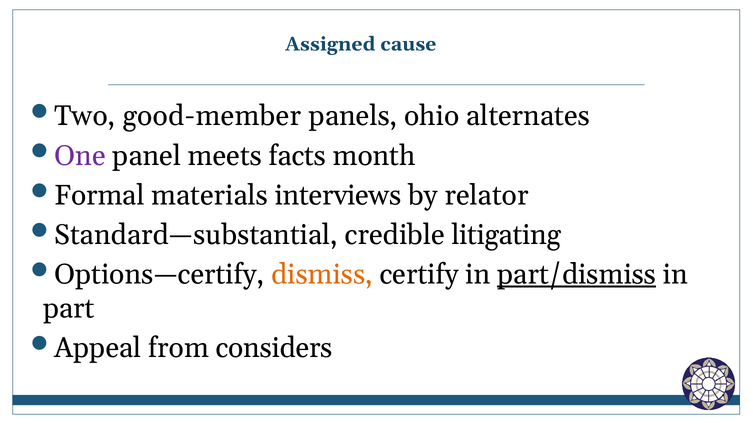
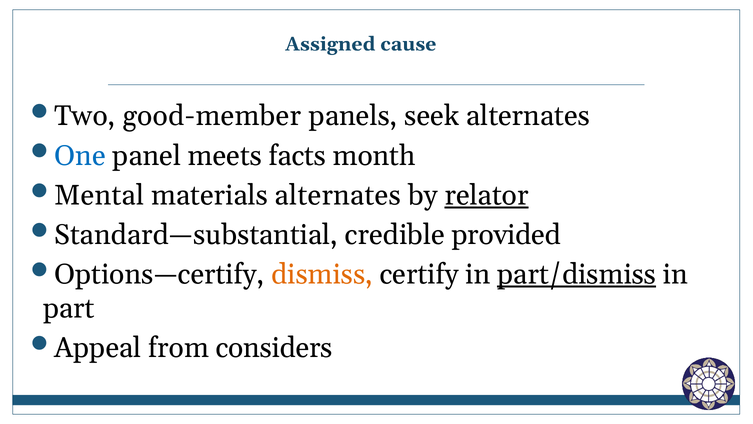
ohio: ohio -> seek (432, 116)
One colour: purple -> blue (80, 156)
Formal: Formal -> Mental (99, 195)
materials interviews: interviews -> alternates (338, 195)
relator underline: none -> present (487, 195)
litigating: litigating -> provided (506, 235)
